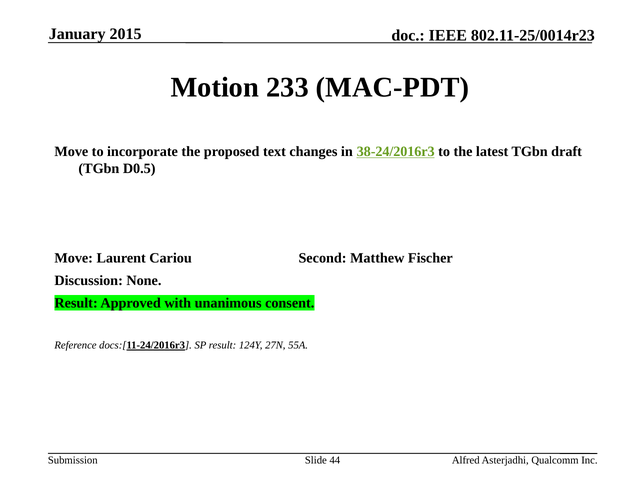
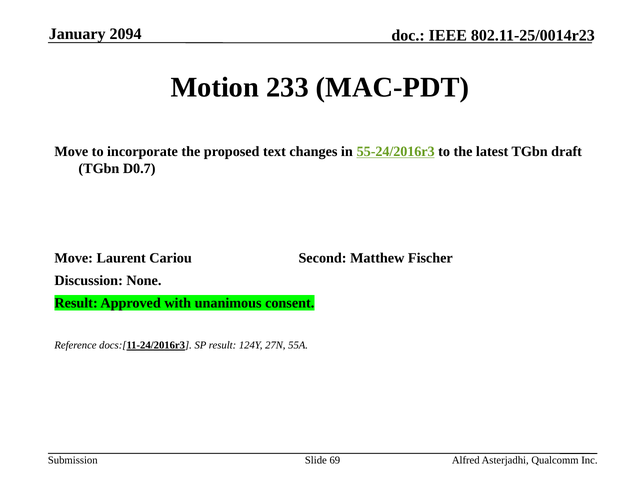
2015: 2015 -> 2094 (126, 34)
38-24/2016r3: 38-24/2016r3 -> 55-24/2016r3 (396, 151)
D0.5: D0.5 -> D0.7 (139, 168)
44: 44 -> 69 (335, 460)
